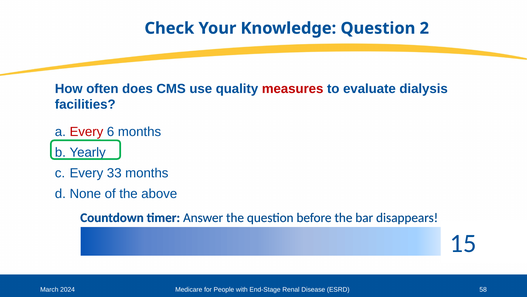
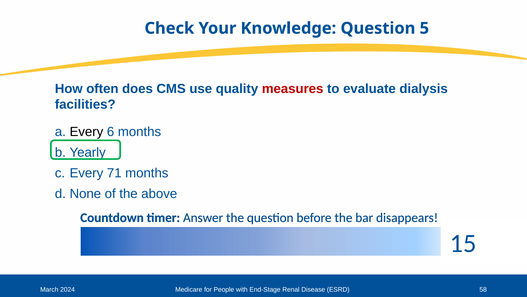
2: 2 -> 5 (424, 28)
Every colour: red -> black (86, 132)
33: 33 -> 71 (114, 173)
